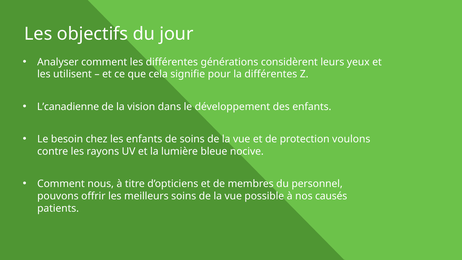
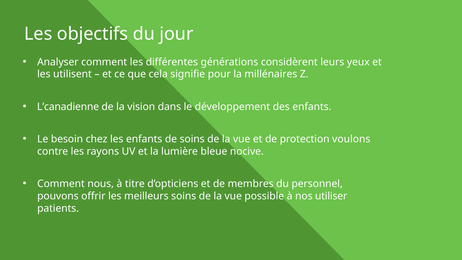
la différentes: différentes -> millénaires (271, 74)
causés: causés -> utiliser (331, 196)
